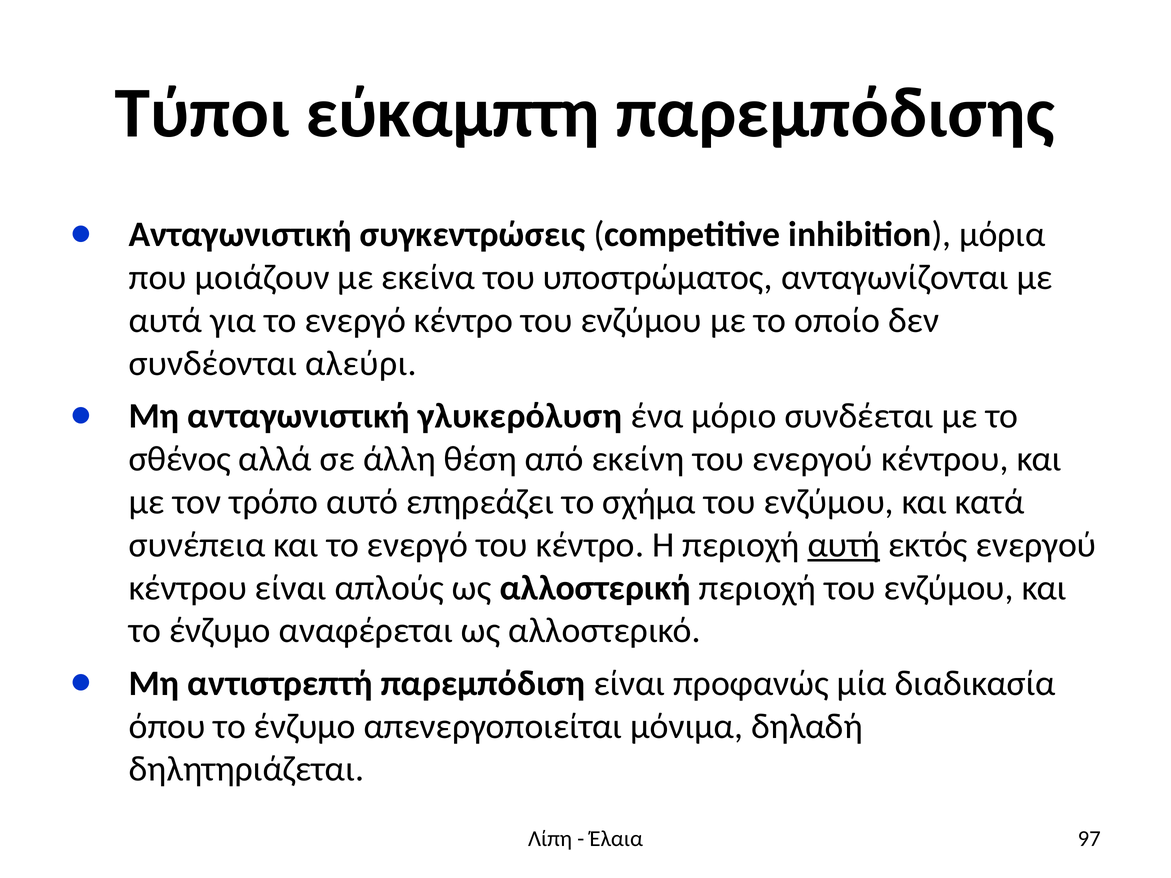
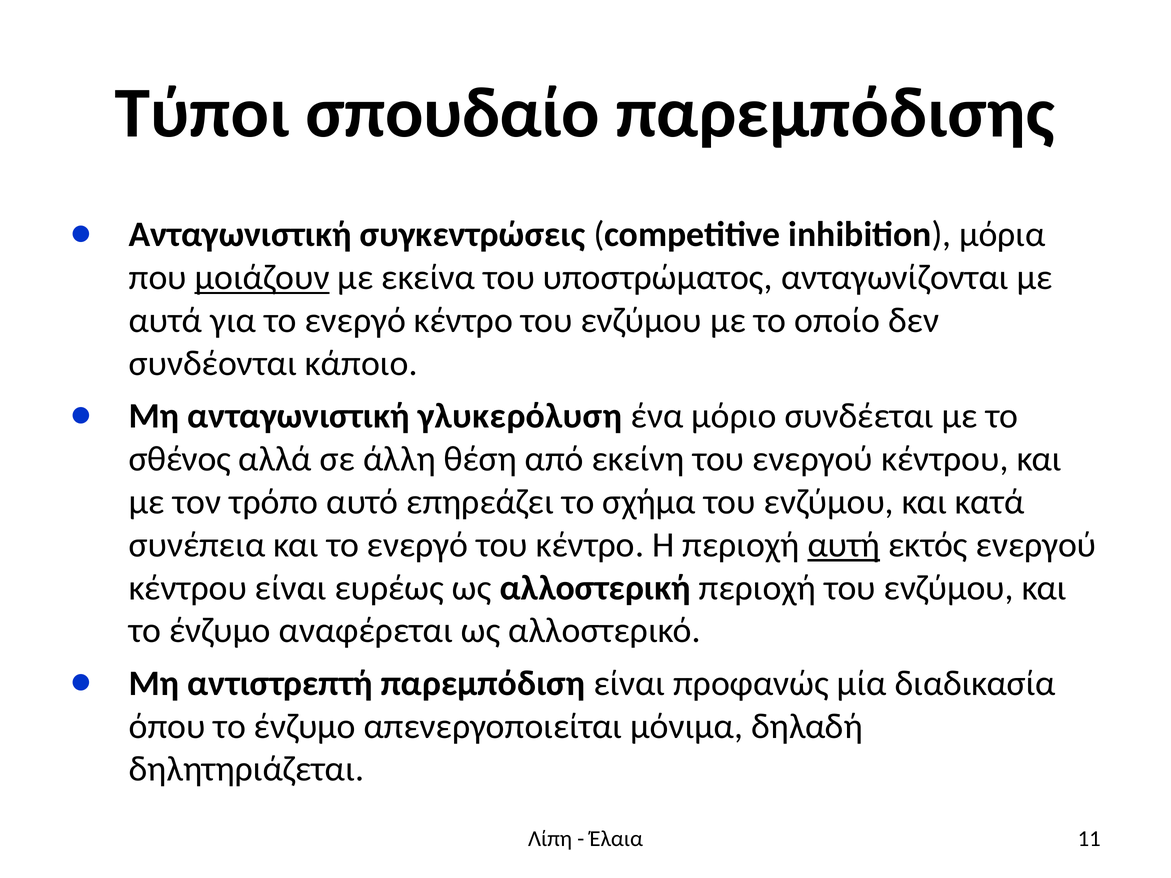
εύκαμπτη: εύκαμπτη -> σπουδαίο (453, 113)
μοιάζουν underline: none -> present (262, 278)
αλεύρι: αλεύρι -> κάποιο (361, 364)
απλούς: απλούς -> ευρέως (389, 588)
97: 97 -> 11 (1089, 839)
